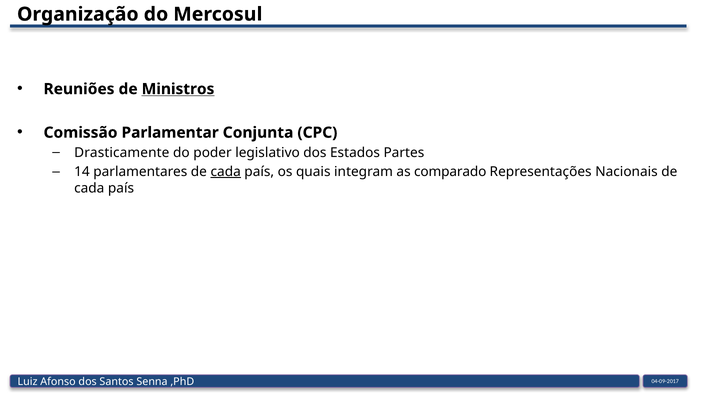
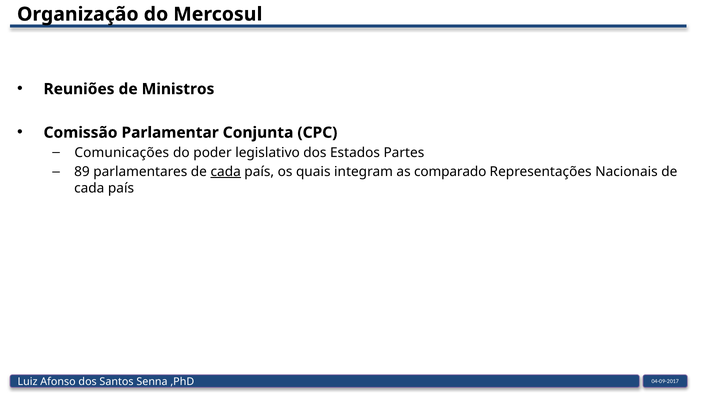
Ministros underline: present -> none (178, 89)
Drasticamente: Drasticamente -> Comunicações (122, 153)
14: 14 -> 89 (82, 172)
